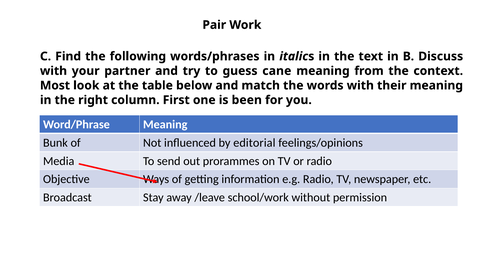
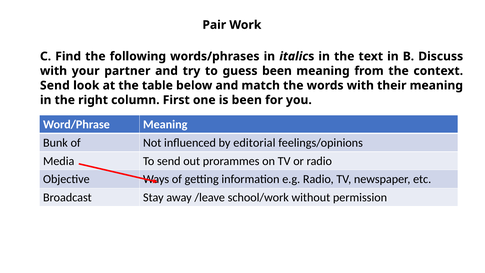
guess cane: cane -> been (277, 71)
Most: Most -> Send (55, 85)
